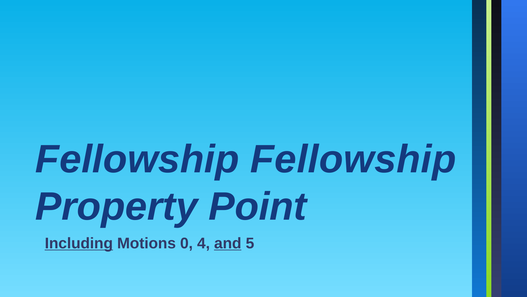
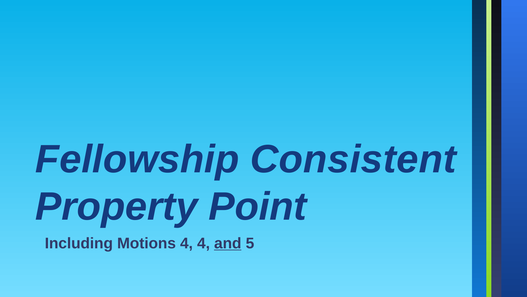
Fellowship Fellowship: Fellowship -> Consistent (353, 159)
Including underline: present -> none (79, 243)
Motions 0: 0 -> 4 (187, 243)
